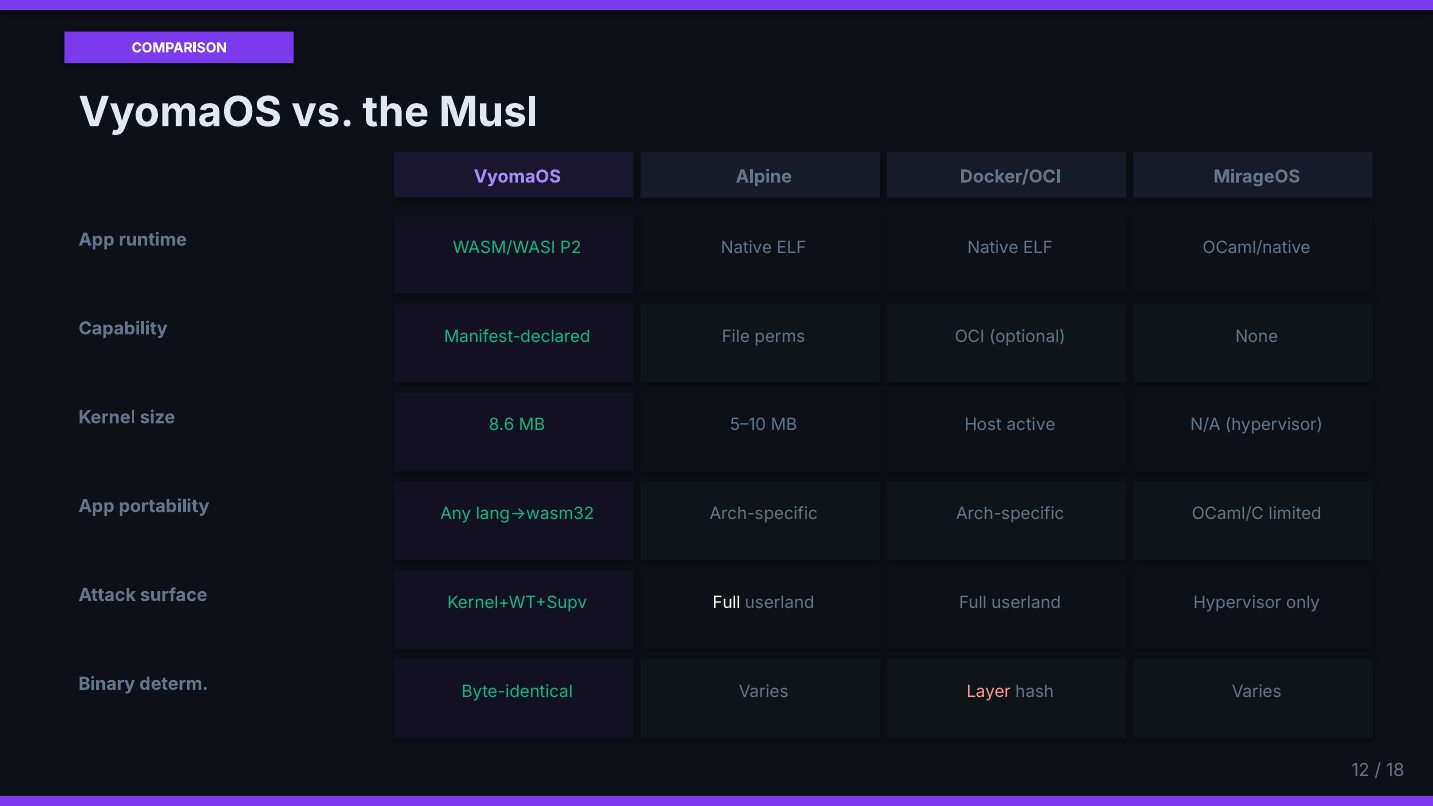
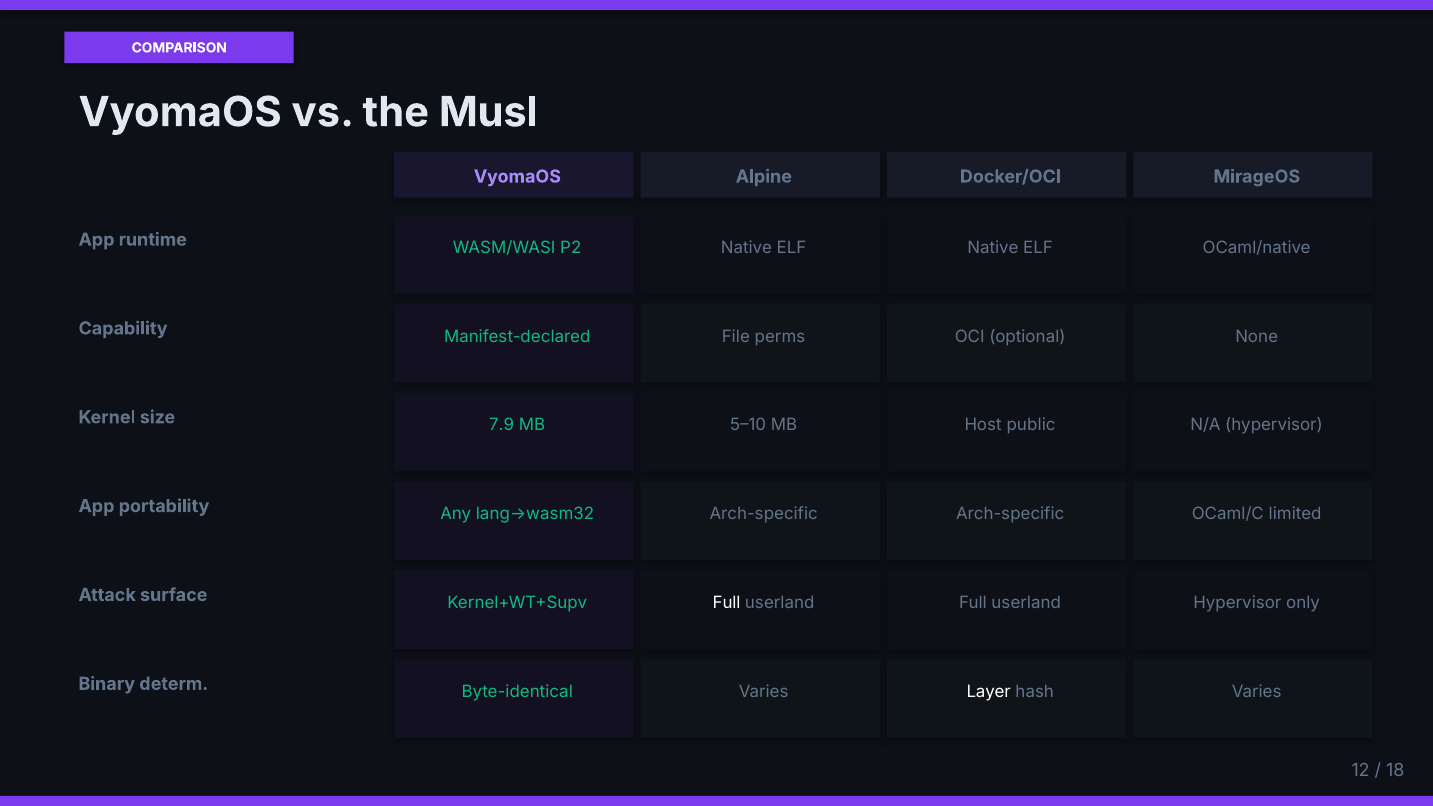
8.6: 8.6 -> 7.9 (502, 425)
active: active -> public (1031, 425)
Layer colour: pink -> white (989, 692)
